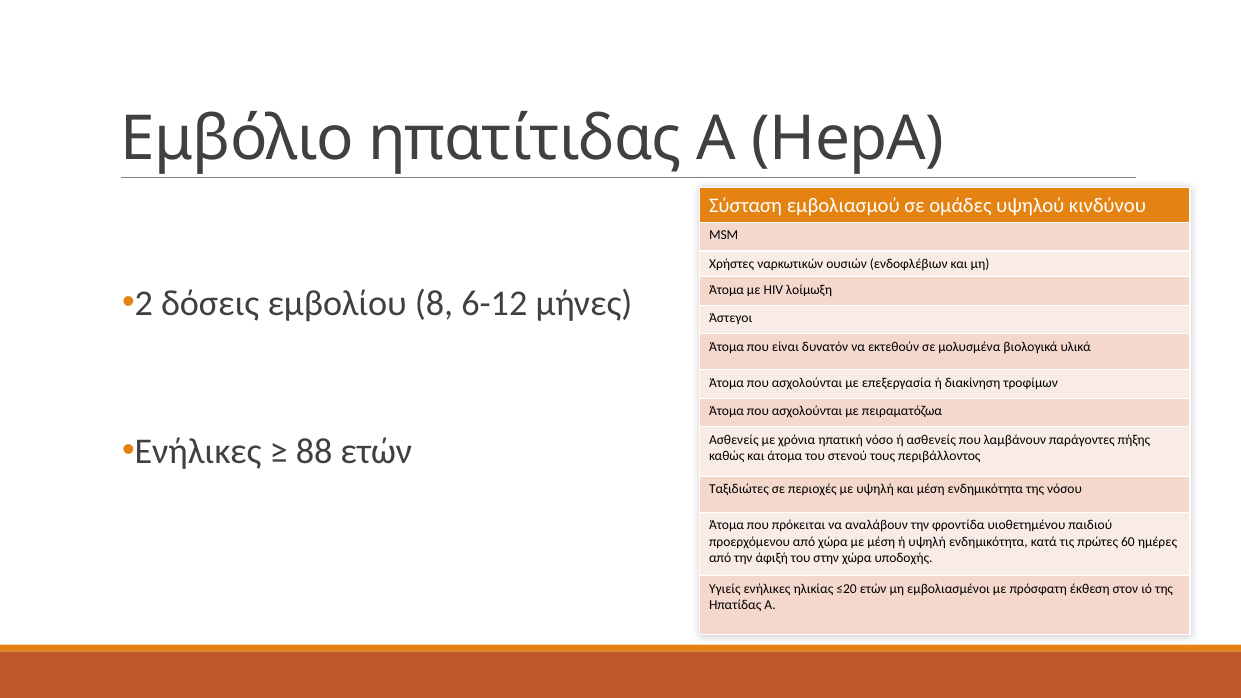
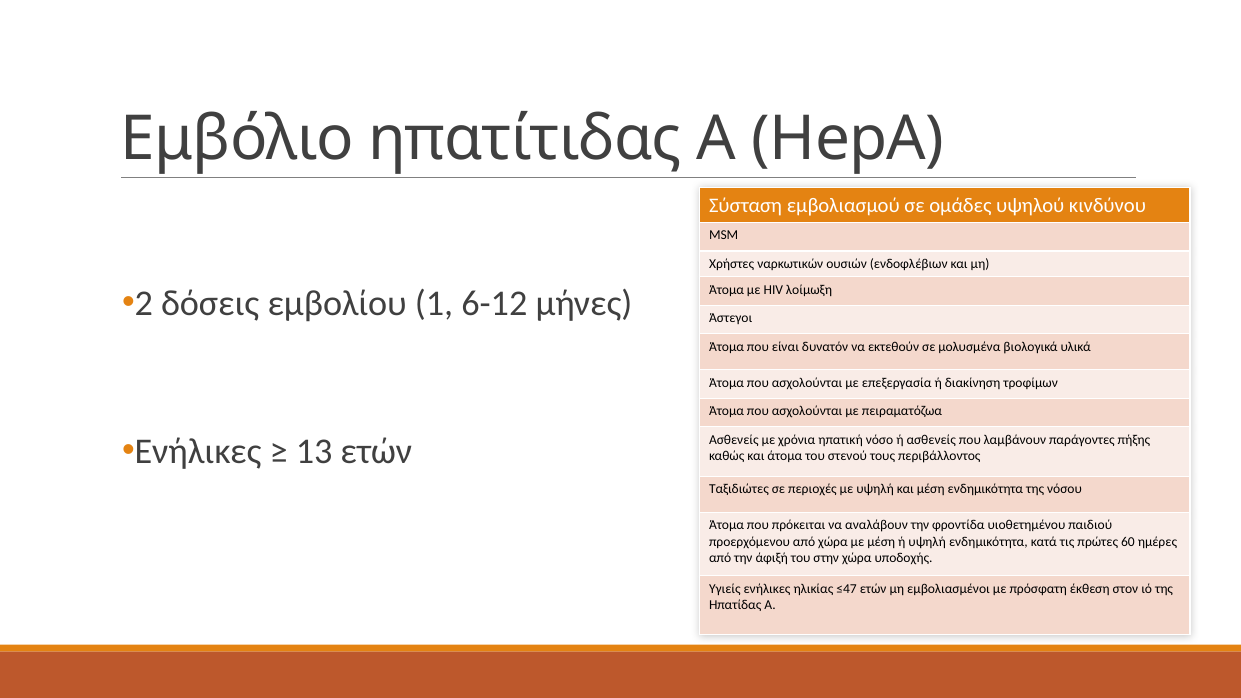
8: 8 -> 1 (434, 303)
88: 88 -> 13 (314, 452)
≤20: ≤20 -> ≤47 (847, 589)
